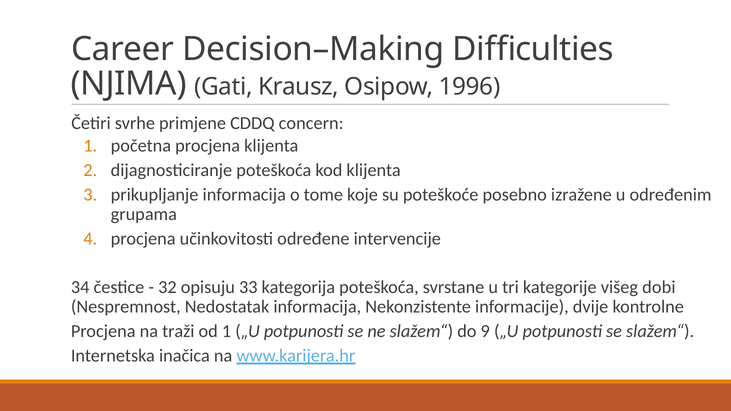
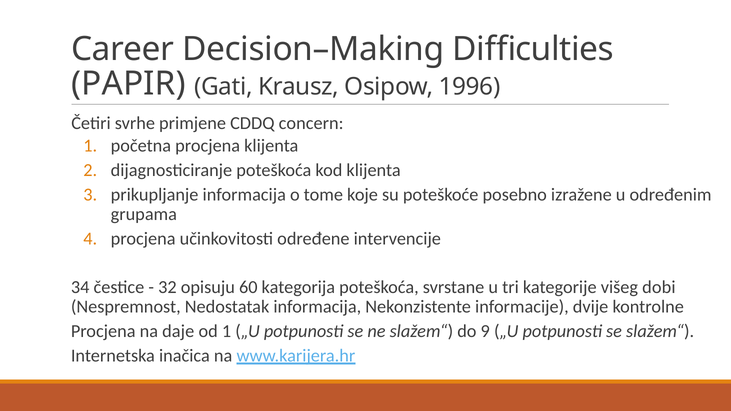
NJIMA: NJIMA -> PAPIR (128, 84)
33: 33 -> 60 (248, 287)
traži: traži -> daje (178, 331)
